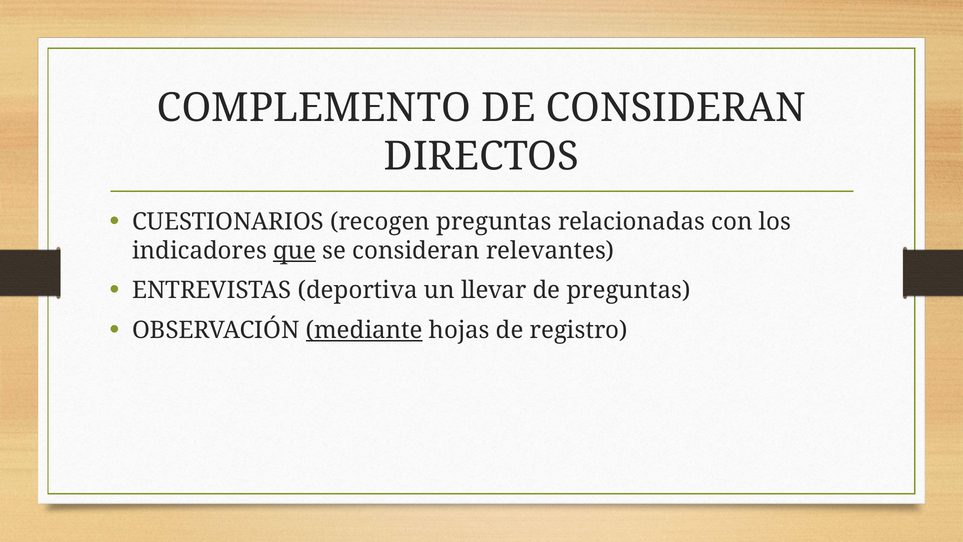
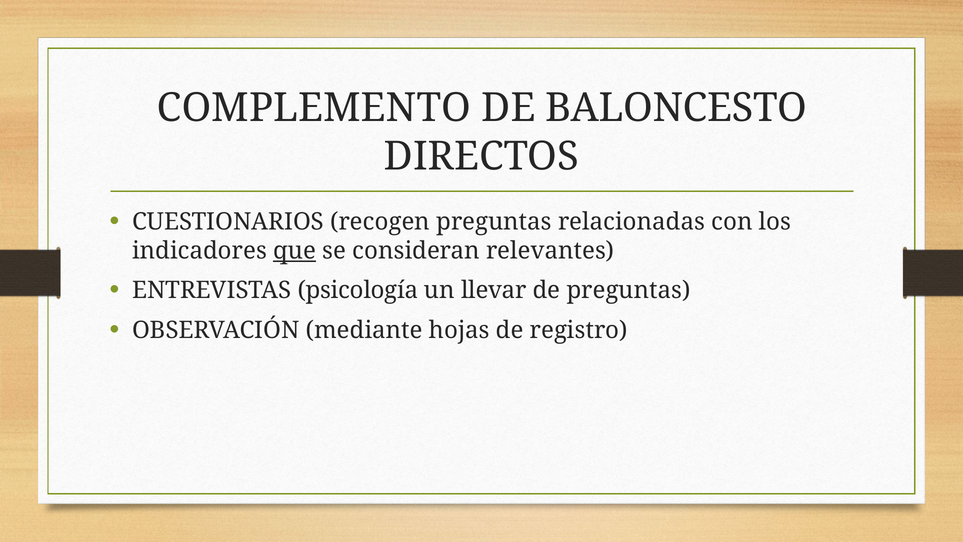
DE CONSIDERAN: CONSIDERAN -> BALONCESTO (676, 108)
deportiva: deportiva -> psicología (358, 290)
mediante underline: present -> none (364, 330)
